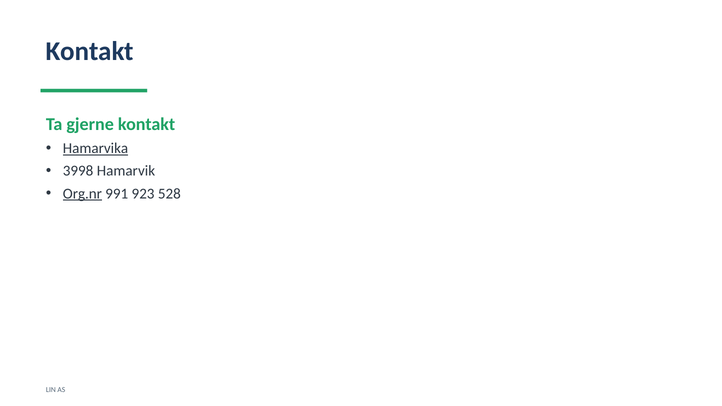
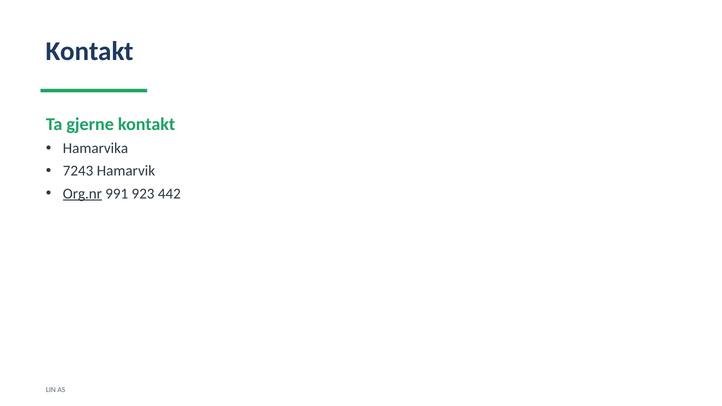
Hamarvika underline: present -> none (96, 148)
3998: 3998 -> 7243 (78, 171)
528: 528 -> 442 (169, 194)
